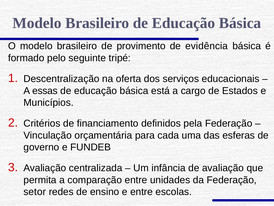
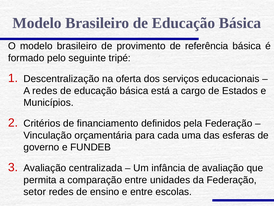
evidência: evidência -> referência (207, 46)
A essas: essas -> redes (45, 91)
